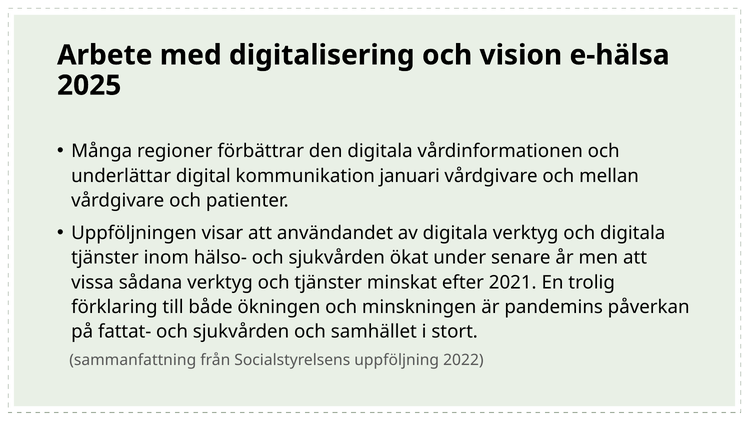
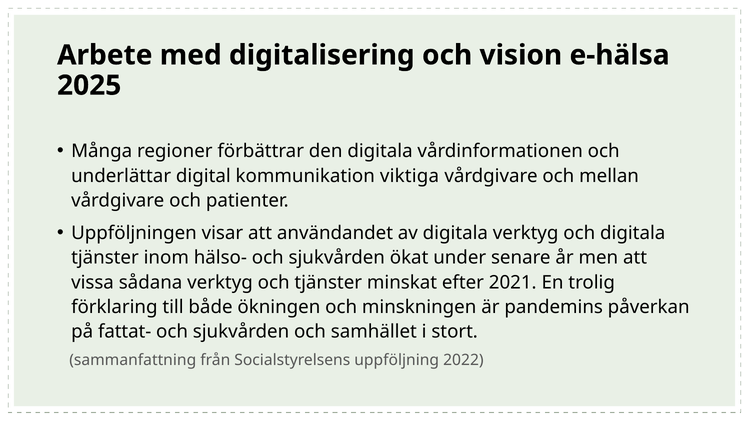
januari: januari -> viktiga (410, 176)
